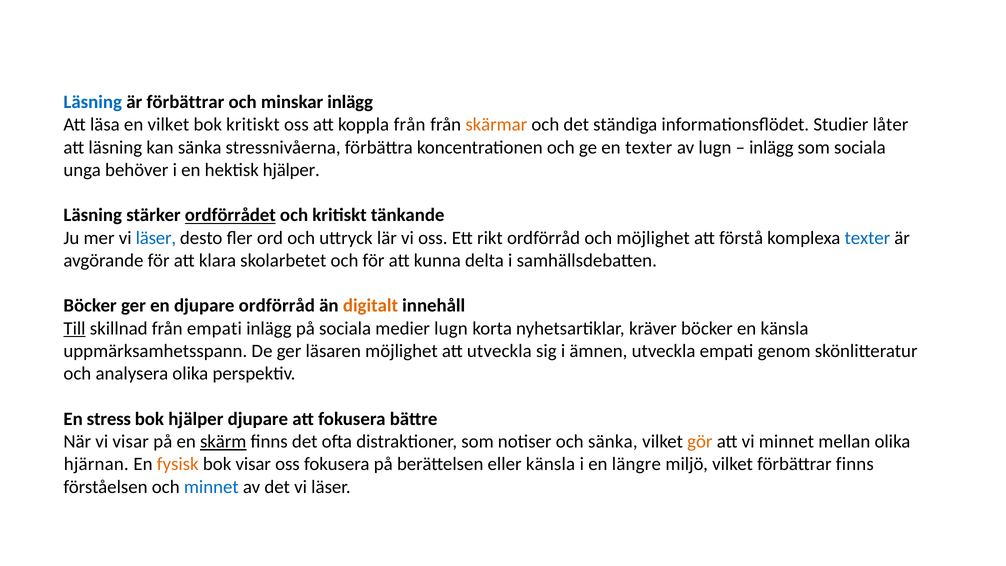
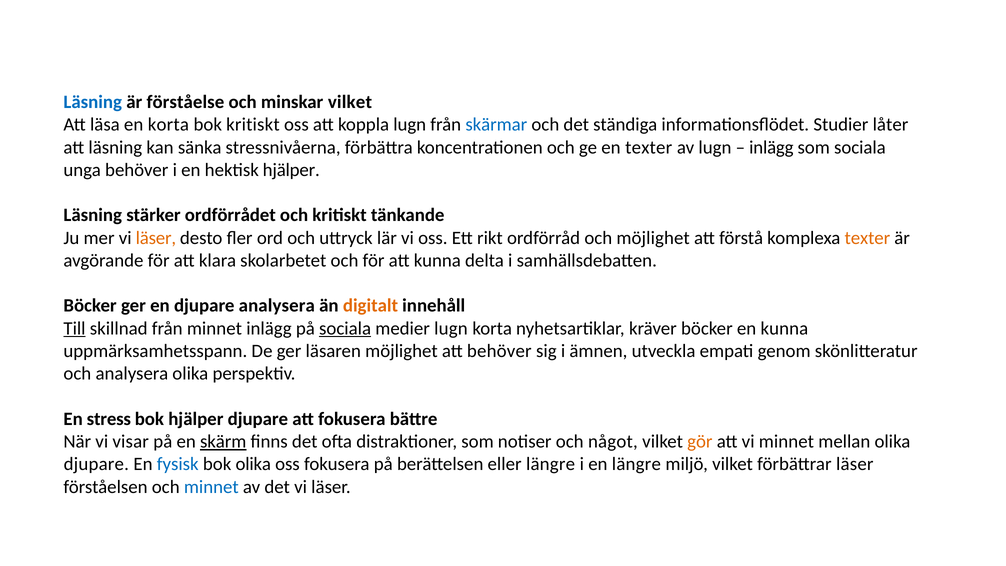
är förbättrar: förbättrar -> förståelse (185, 102)
minskar inlägg: inlägg -> vilket (350, 102)
en vilket: vilket -> korta (168, 125)
koppla från: från -> lugn (410, 125)
skärmar colour: orange -> blue (496, 125)
ordförrådet underline: present -> none (230, 215)
läser colour: blue -> orange (156, 238)
texter colour: blue -> orange (867, 238)
djupare ordförråd: ordförråd -> analysera (277, 306)
från empati: empati -> minnet (214, 328)
sociala underline: none -> present (345, 328)
en känsla: känsla -> kunna (784, 328)
att utveckla: utveckla -> behöver (499, 351)
och sänka: sänka -> något (613, 442)
hjärnan: hjärnan -> djupare (96, 464)
fysisk colour: orange -> blue (178, 464)
bok visar: visar -> olika (253, 464)
eller känsla: känsla -> längre (551, 464)
förbättrar finns: finns -> läser (855, 464)
